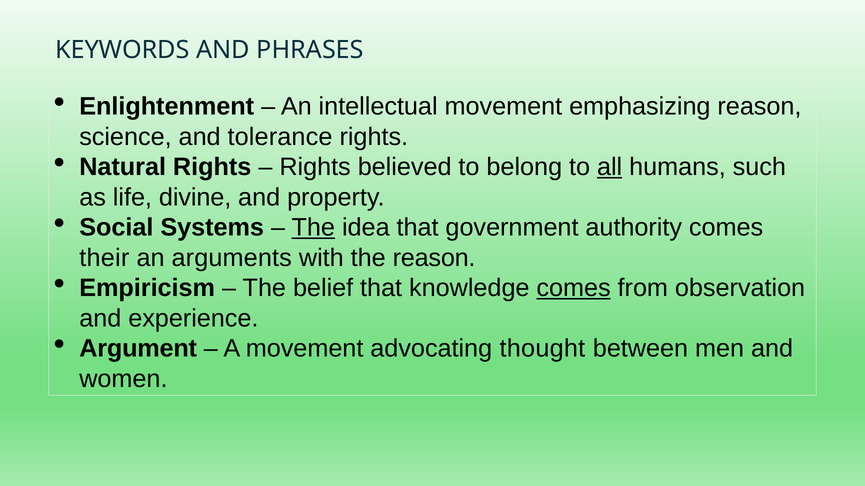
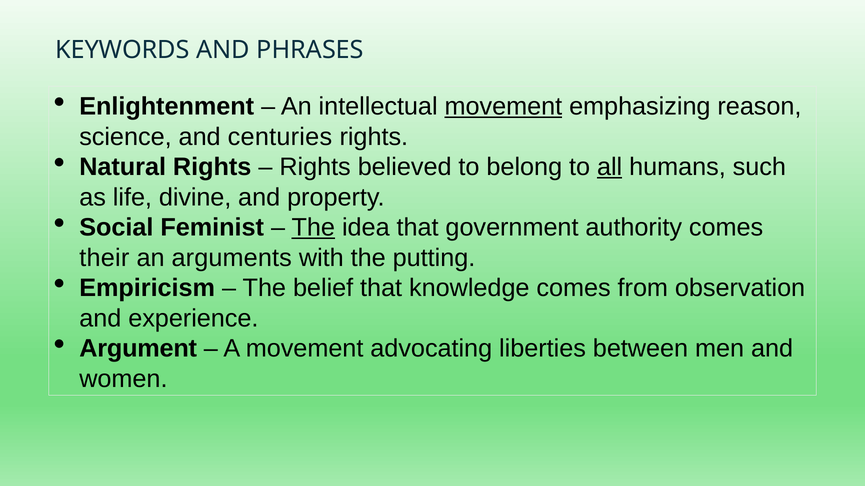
movement underline: none -> present (503, 107)
tolerance: tolerance -> centuries (280, 137)
Systems: Systems -> Feminist (212, 228)
the reason: reason -> putting (434, 258)
comes underline: present -> none (574, 288)
thought: thought -> liberties (543, 349)
